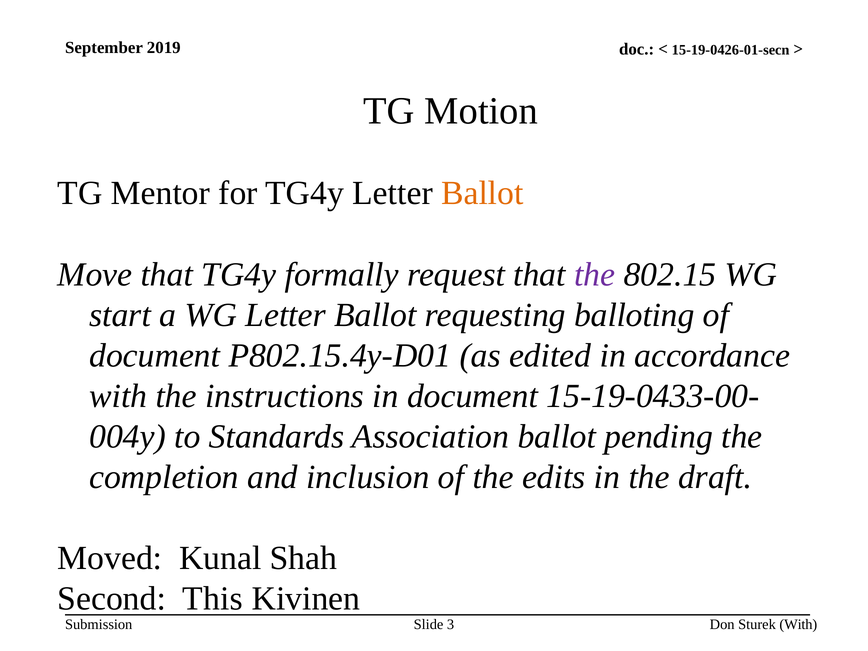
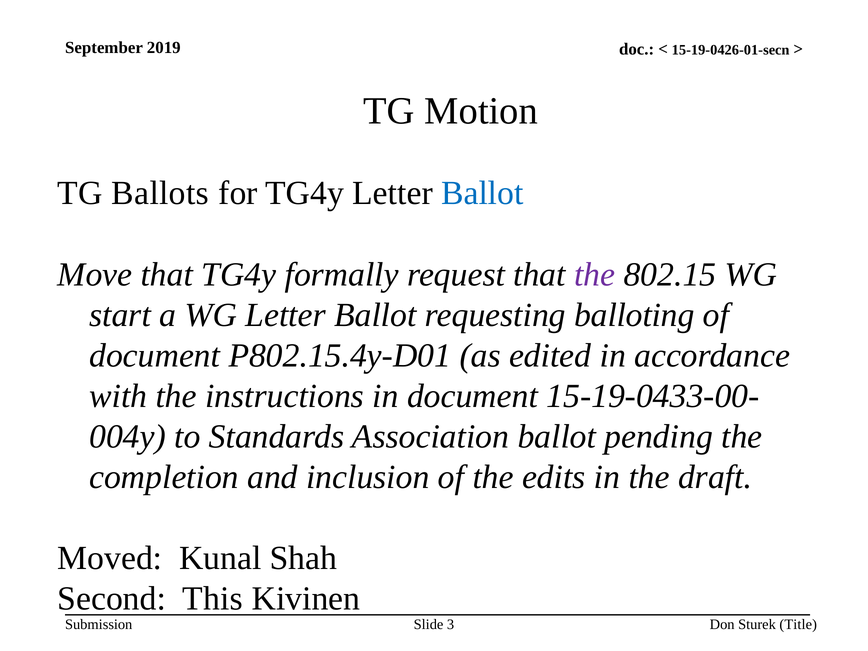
Mentor: Mentor -> Ballots (160, 193)
Ballot colour: orange -> blue (482, 193)
Sturek With: With -> Title (798, 624)
